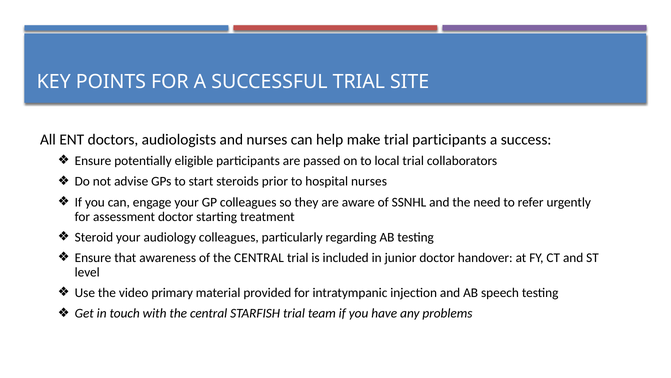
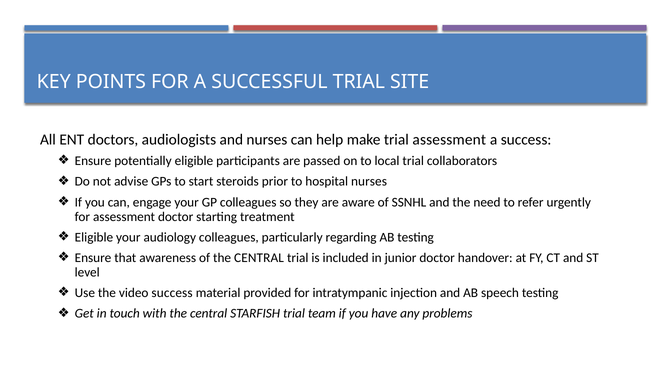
trial participants: participants -> assessment (449, 139)
Steroid: Steroid -> Eligible (94, 237)
video primary: primary -> success (172, 293)
